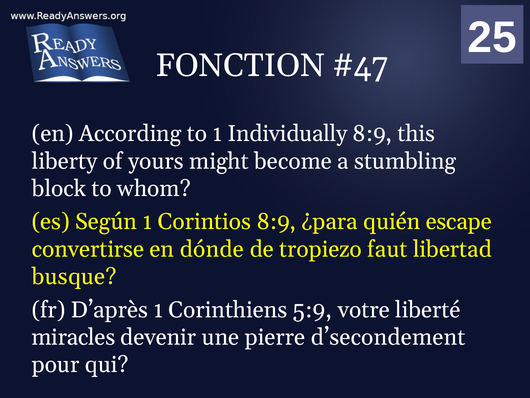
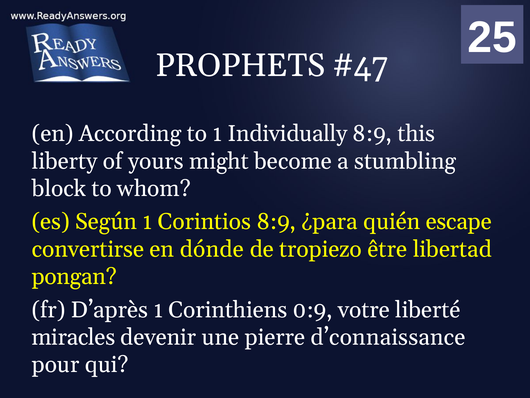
FONCTION: FONCTION -> PROPHETS (240, 65)
faut: faut -> être (387, 249)
busque: busque -> pongan (74, 276)
5:9: 5:9 -> 0:9 (313, 309)
d’secondement: d’secondement -> d’connaissance (388, 337)
